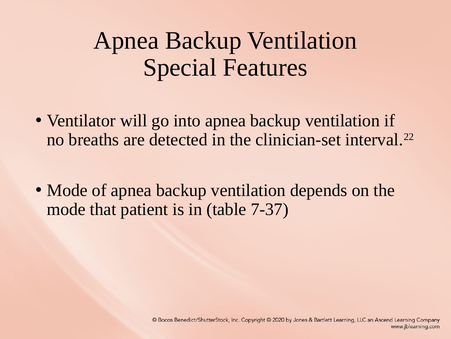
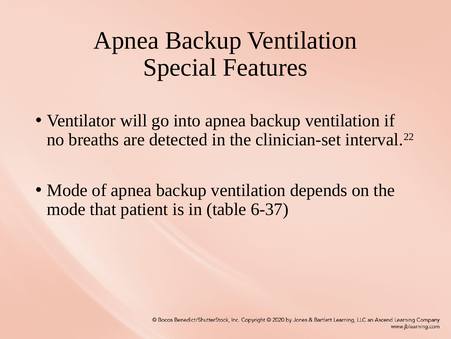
7-37: 7-37 -> 6-37 (270, 209)
